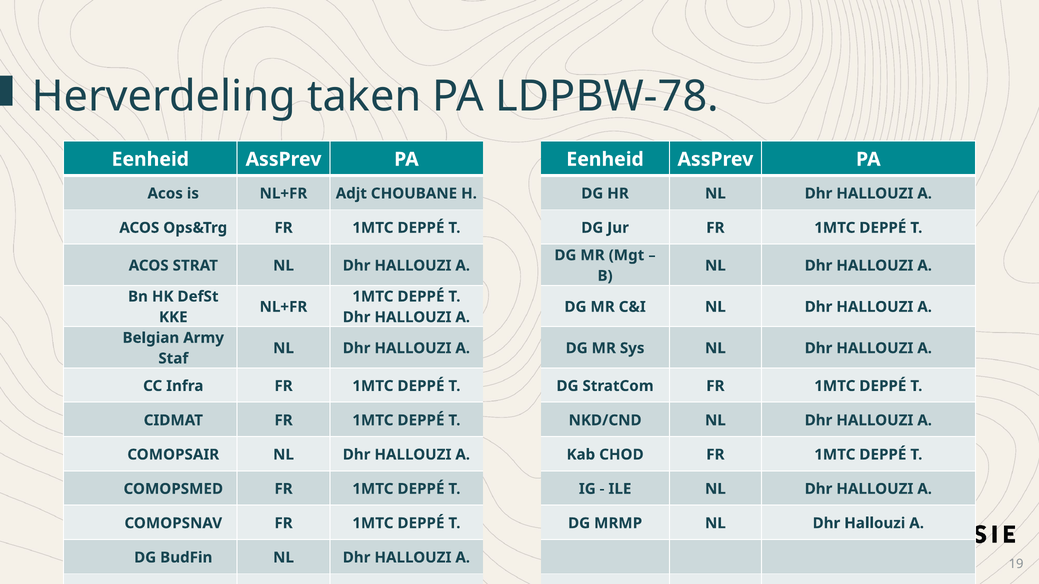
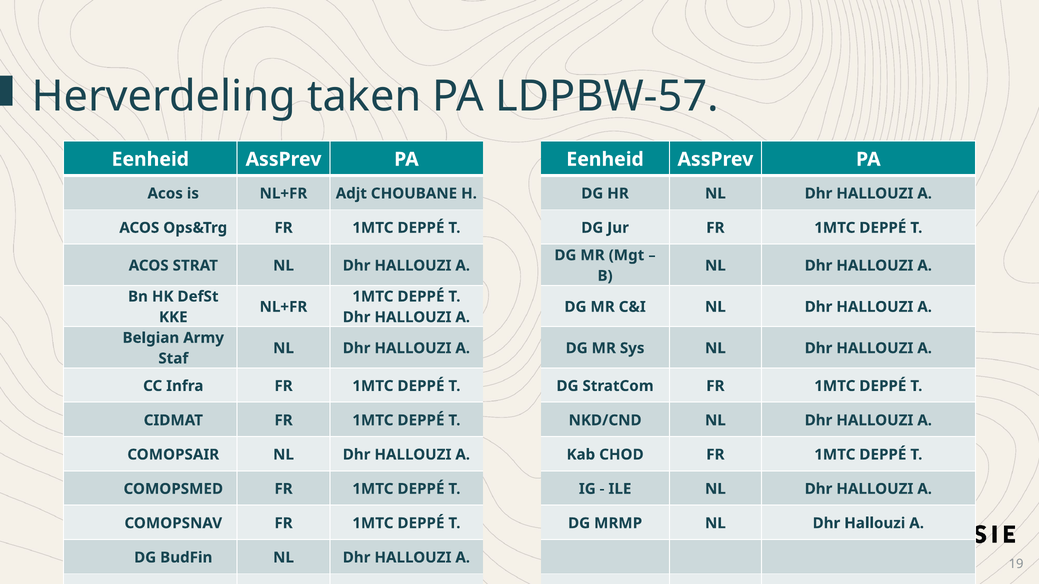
LDPBW-78: LDPBW-78 -> LDPBW-57 (607, 96)
